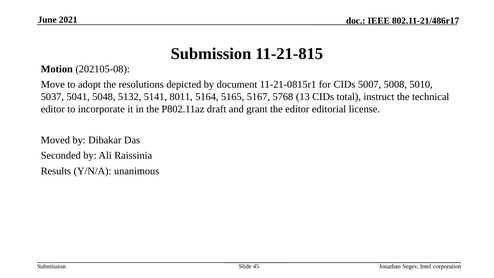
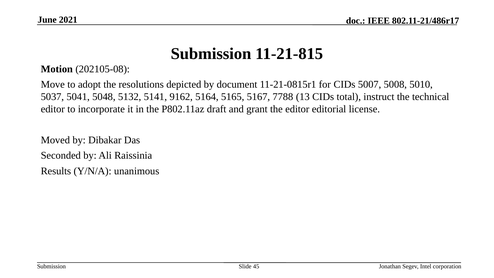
8011: 8011 -> 9162 (181, 97)
5768: 5768 -> 7788 (283, 97)
